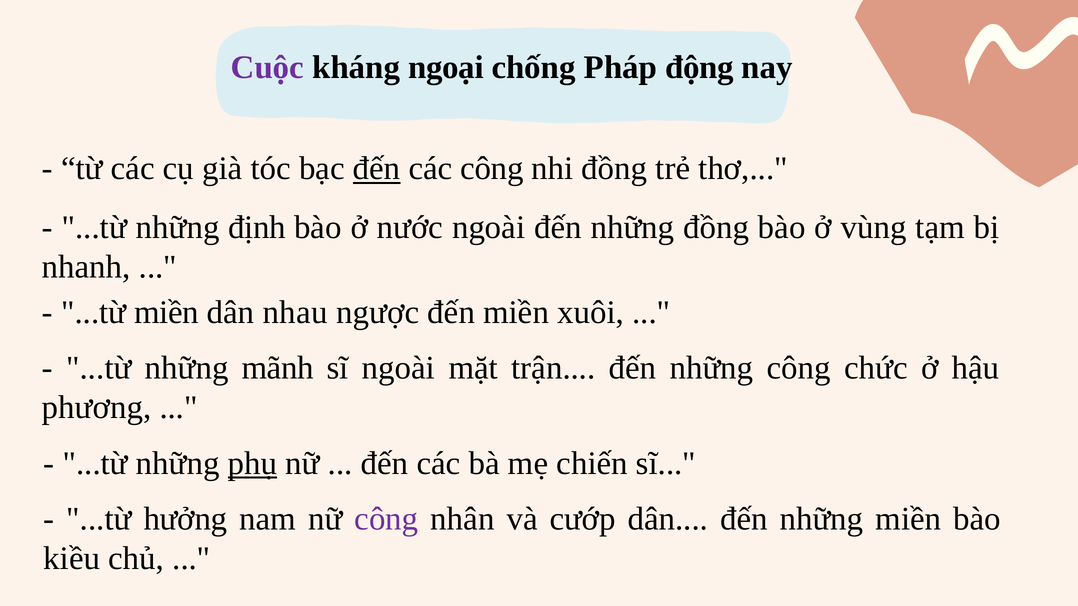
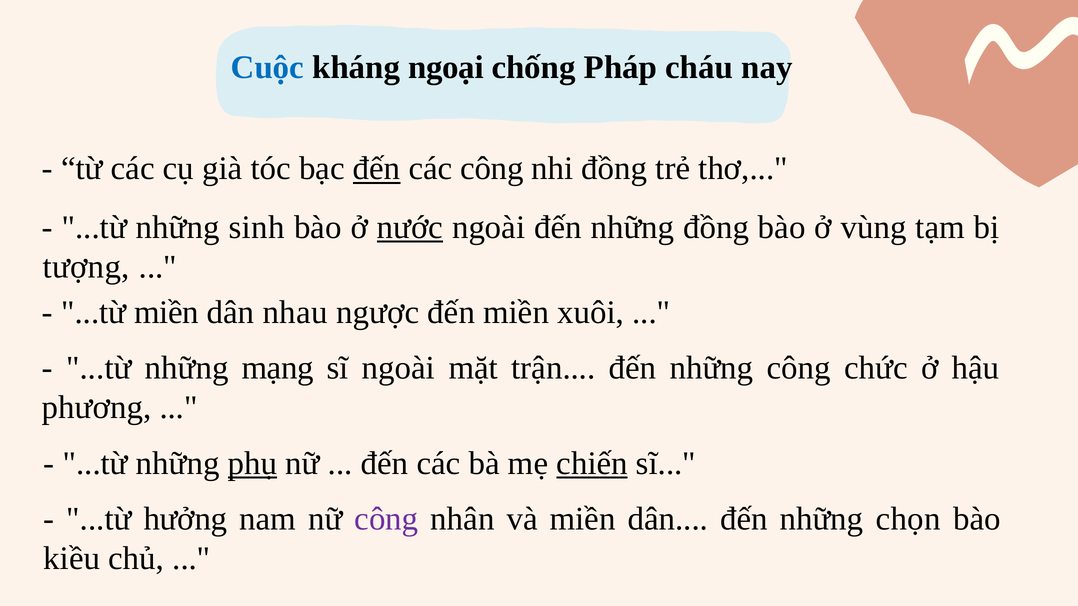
Cuộc colour: purple -> blue (267, 67)
động: động -> cháu (699, 67)
định: định -> sinh (257, 227)
nước underline: none -> present (410, 227)
nhanh: nhanh -> tượng (86, 267)
mãnh: mãnh -> mạng (278, 368)
chiến underline: none -> present (592, 464)
và cướp: cướp -> miền (583, 519)
những miền: miền -> chọn (908, 519)
